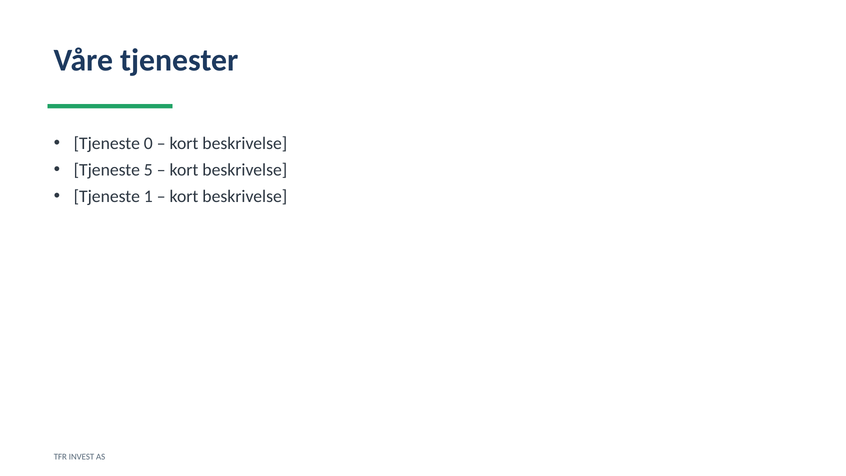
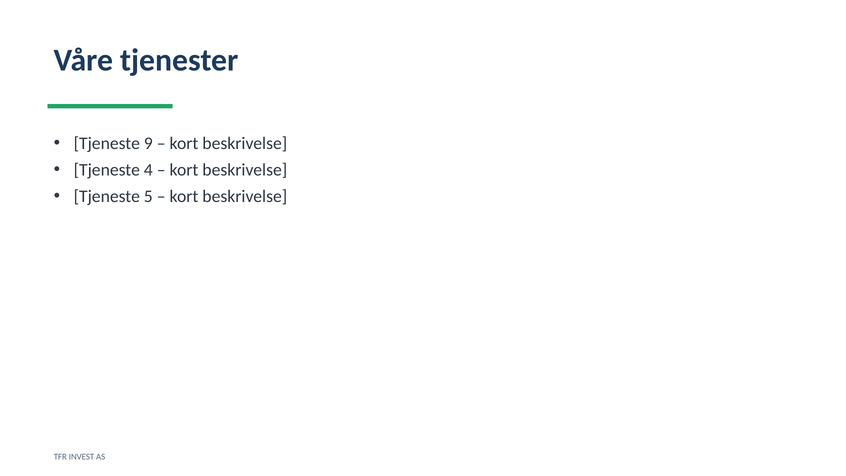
0: 0 -> 9 (148, 143)
5: 5 -> 4 (148, 170)
1: 1 -> 5 (148, 196)
